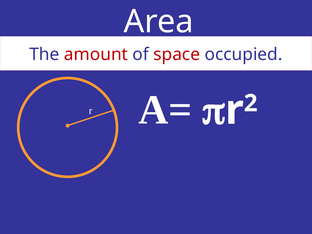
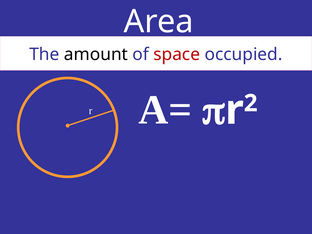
amount colour: red -> black (96, 55)
